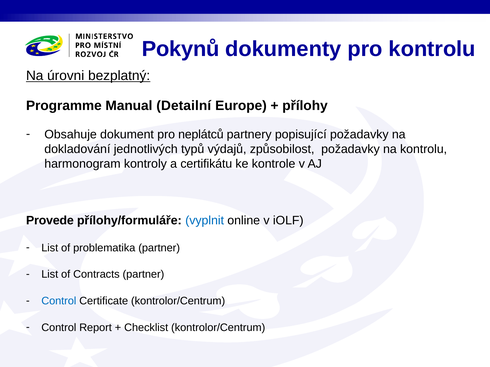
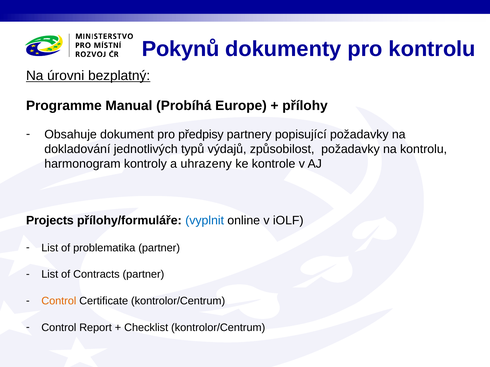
Detailní: Detailní -> Probíhá (184, 106)
neplátců: neplátců -> předpisy (201, 135)
certifikátu: certifikátu -> uhrazeny (206, 164)
Provede: Provede -> Projects (50, 221)
Control colour: blue -> orange (59, 301)
